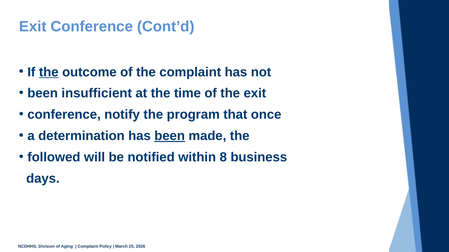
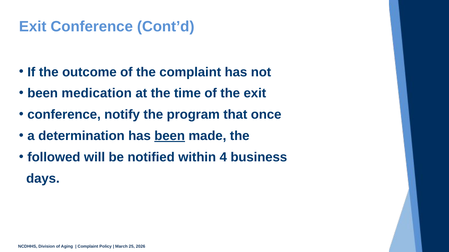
the underline: present -> none (49, 72)
insufficient: insufficient -> medication (97, 94)
8: 8 -> 4 (223, 158)
